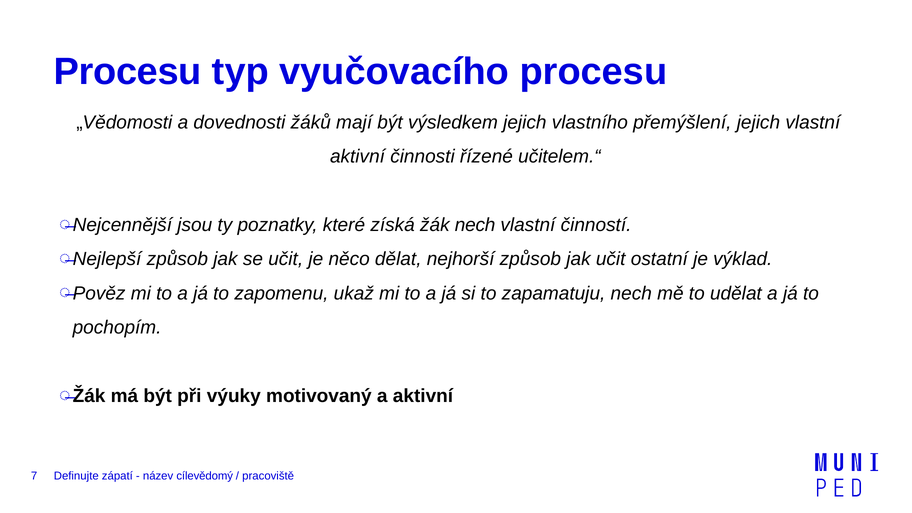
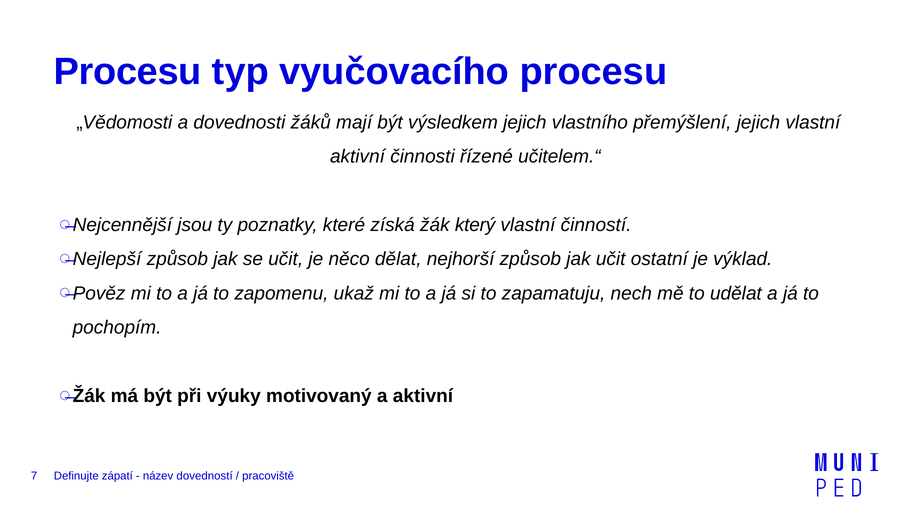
žák nech: nech -> který (475, 225)
cílevědomý: cílevědomý -> dovedností (205, 476)
